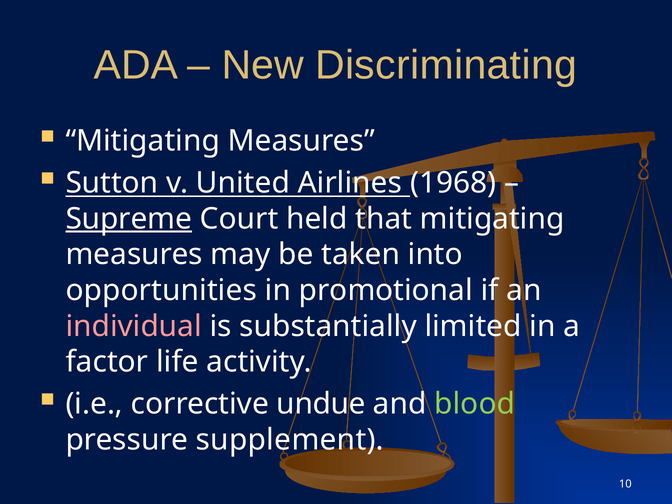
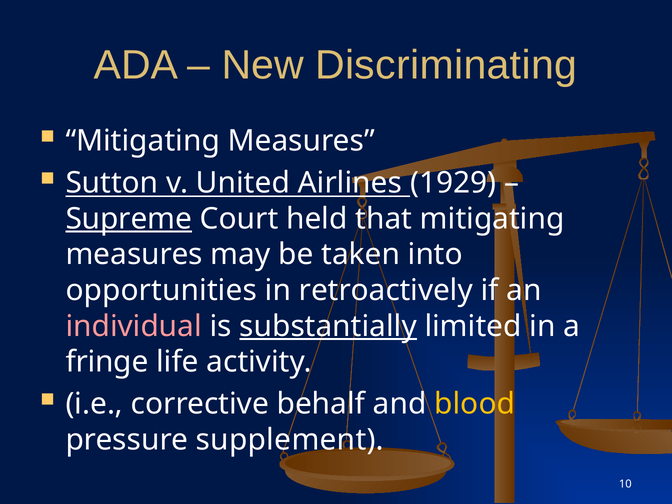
1968: 1968 -> 1929 (453, 183)
promotional: promotional -> retroactively (386, 290)
substantially underline: none -> present (328, 326)
factor: factor -> fringe (107, 362)
undue: undue -> behalf (321, 404)
blood colour: light green -> yellow (475, 404)
